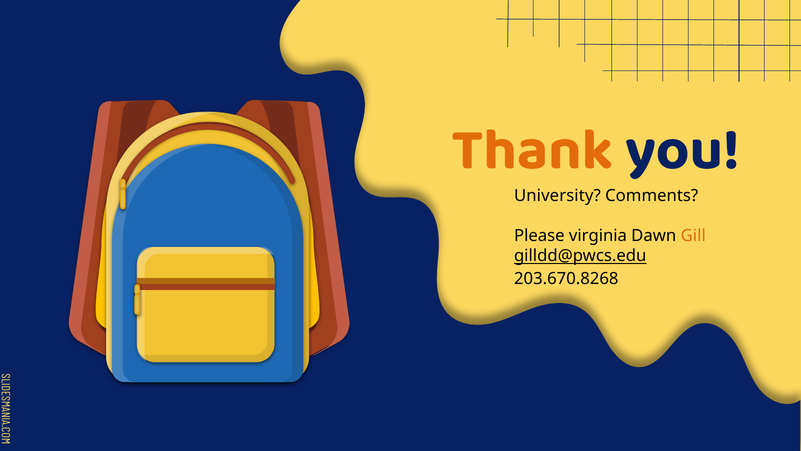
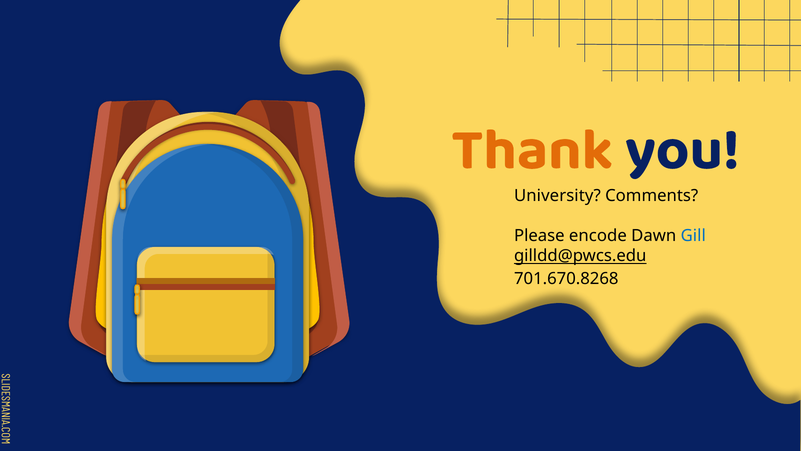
virginia: virginia -> encode (598, 236)
Gill colour: orange -> blue (693, 236)
203.670.8268: 203.670.8268 -> 701.670.8268 (566, 279)
